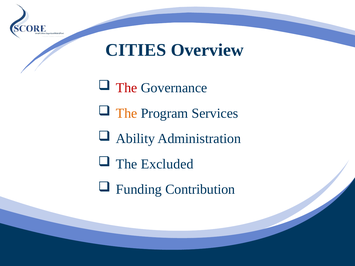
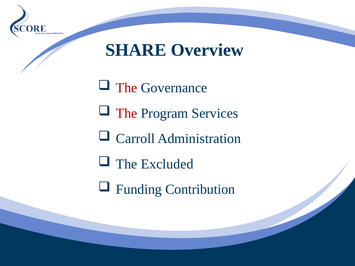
CITIES: CITIES -> SHARE (136, 50)
The colour: orange -> red (127, 113)
Ability: Ability -> Carroll (135, 139)
